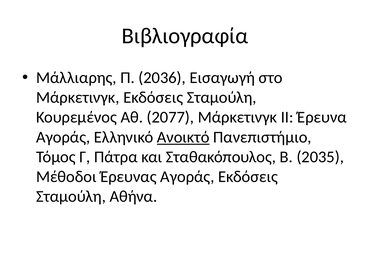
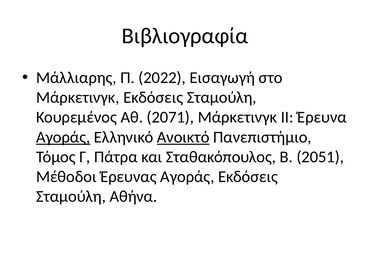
2036: 2036 -> 2022 (162, 78)
2077: 2077 -> 2071 (170, 117)
Αγοράς underline: none -> present (63, 137)
2035: 2035 -> 2051 (320, 157)
